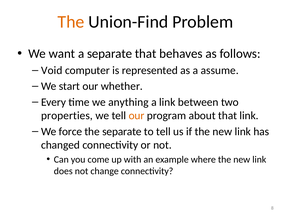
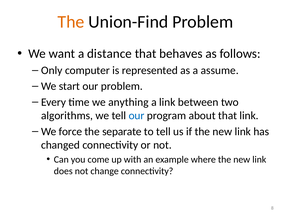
a separate: separate -> distance (109, 54)
Void: Void -> Only (52, 70)
our whether: whether -> problem (122, 86)
properties: properties -> algorithms (67, 116)
our colour: orange -> blue (137, 116)
